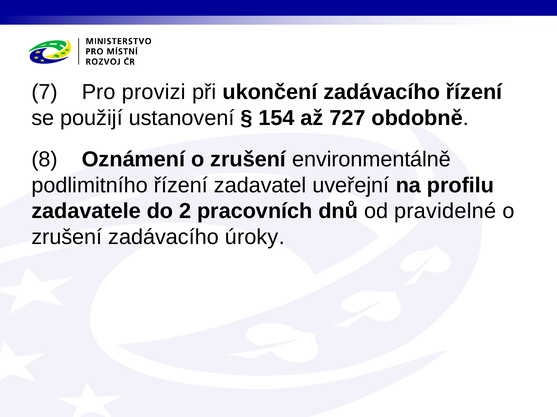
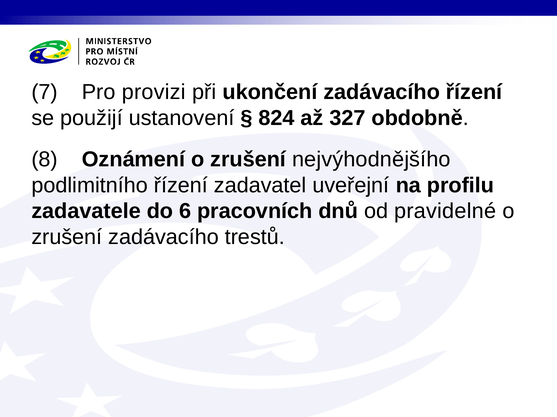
154: 154 -> 824 (277, 118)
727: 727 -> 327 (348, 118)
environmentálně: environmentálně -> nejvýhodnějšího (371, 160)
2: 2 -> 6 (185, 212)
úroky: úroky -> trestů (255, 237)
